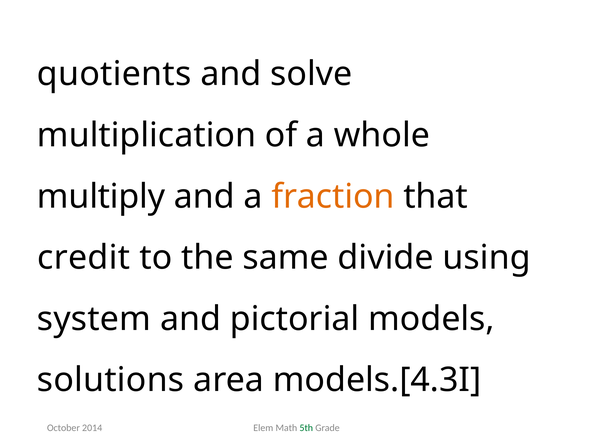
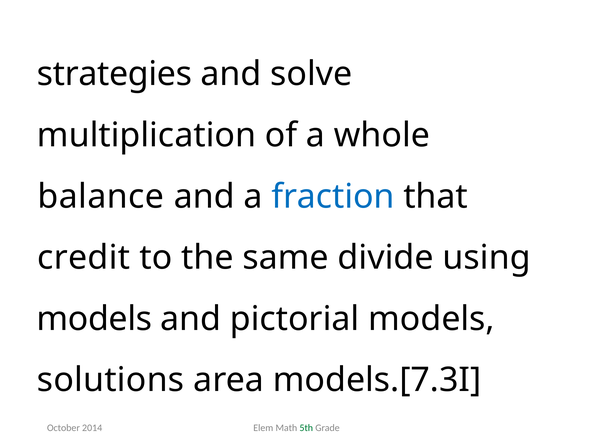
quotients: quotients -> strategies (114, 74)
multiply: multiply -> balance (101, 196)
fraction colour: orange -> blue (333, 196)
system: system -> models (94, 319)
models.[4.3I: models.[4.3I -> models.[7.3I (377, 380)
